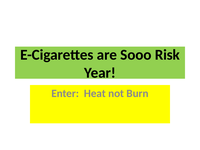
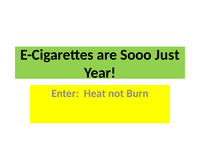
Risk: Risk -> Just (167, 55)
